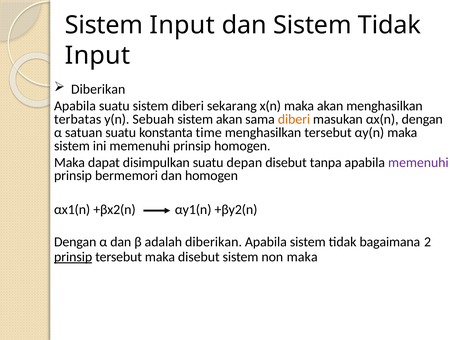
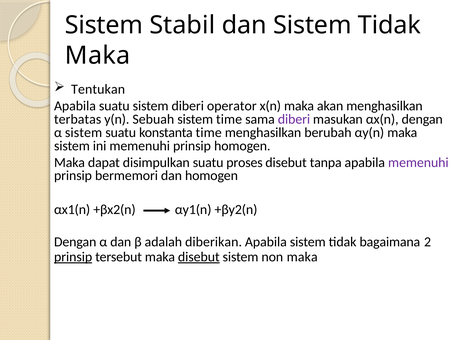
Sistem Input: Input -> Stabil (182, 25)
Input: Input -> Maka (98, 56)
Diberikan: Diberikan -> Tentukan (98, 89)
sekarang: sekarang -> operator (232, 106)
sistem akan: akan -> time (229, 119)
diberi colour: orange -> purple (294, 119)
α satuan: satuan -> sistem (84, 132)
menghasilkan tersebut: tersebut -> berubah (328, 132)
depan: depan -> proses (245, 162)
disebut underline: none -> present (199, 257)
